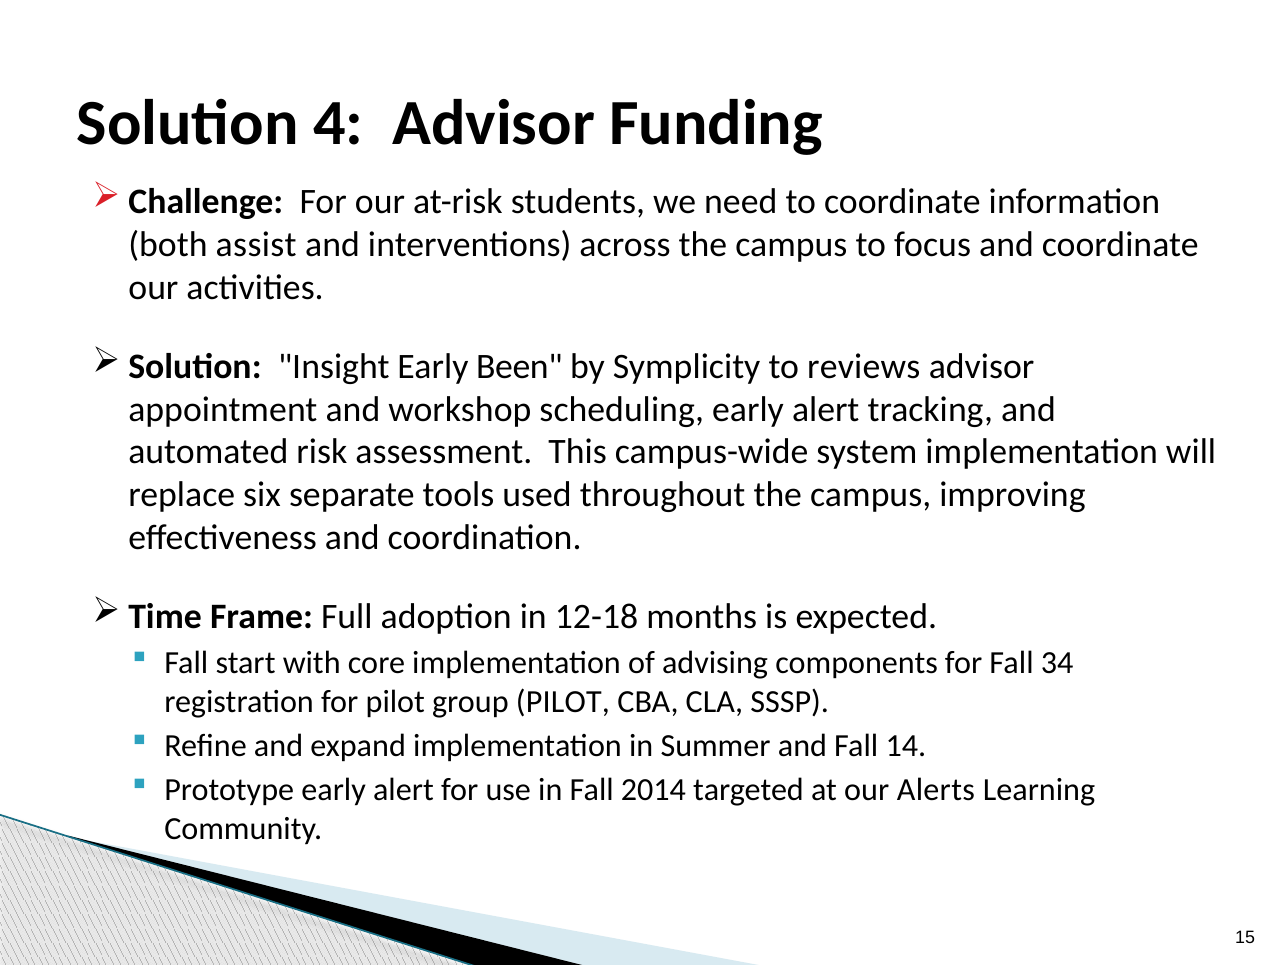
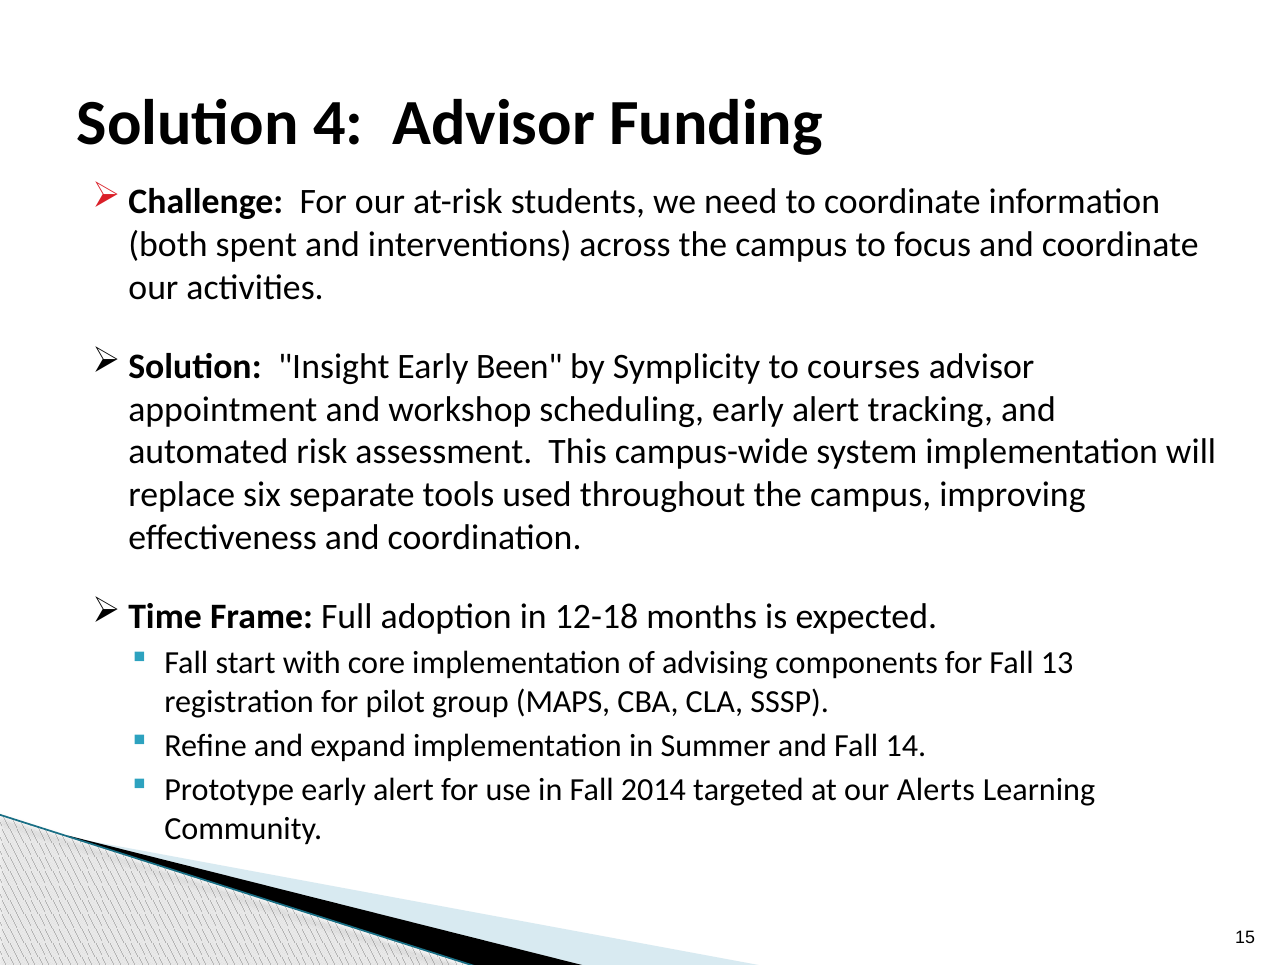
assist: assist -> spent (256, 245)
reviews: reviews -> courses (864, 366)
34: 34 -> 13 (1057, 663)
group PILOT: PILOT -> MAPS (563, 701)
